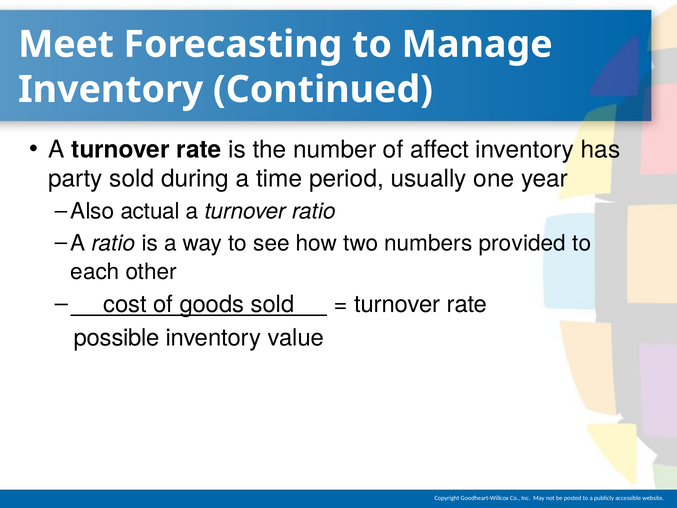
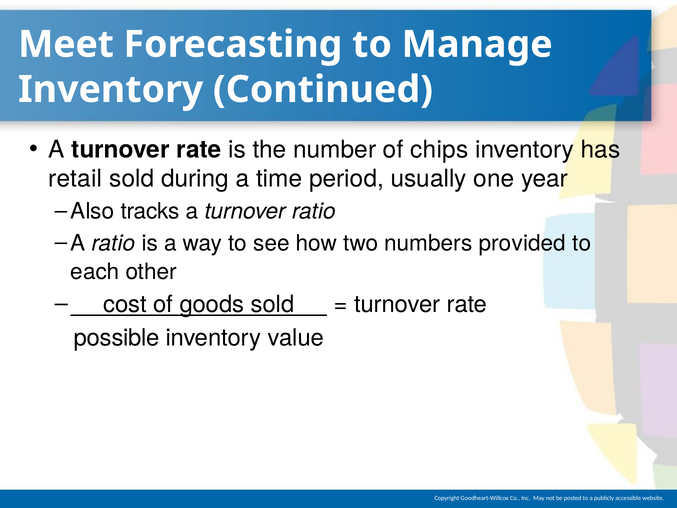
affect: affect -> chips (439, 149)
party: party -> retail (75, 179)
actual: actual -> tracks (150, 211)
